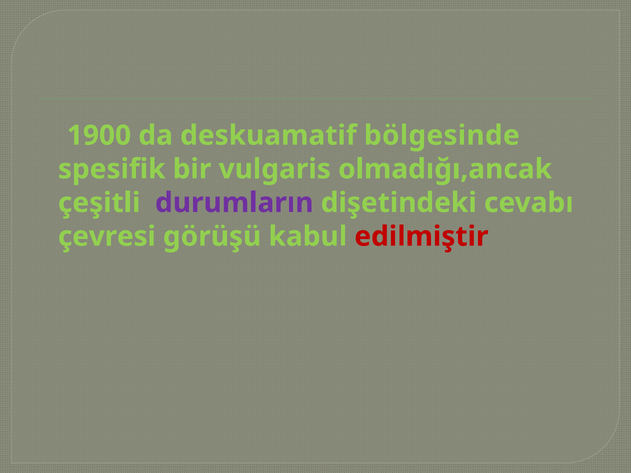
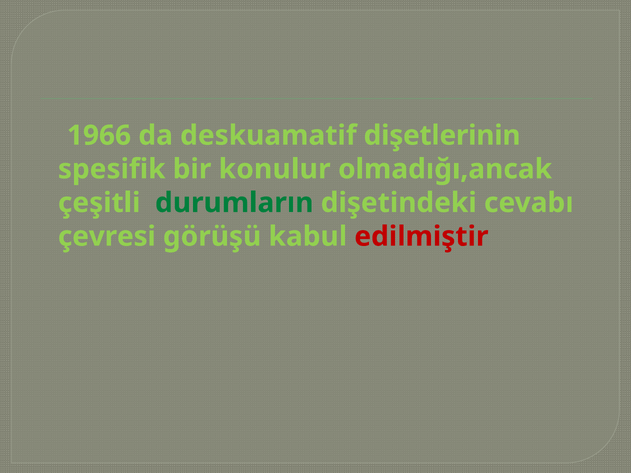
1900: 1900 -> 1966 (99, 136)
bölgesinde: bölgesinde -> dişetlerinin (442, 136)
vulgaris: vulgaris -> konulur (275, 169)
durumların colour: purple -> green (234, 203)
